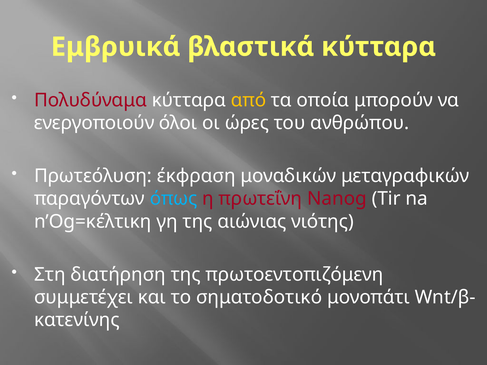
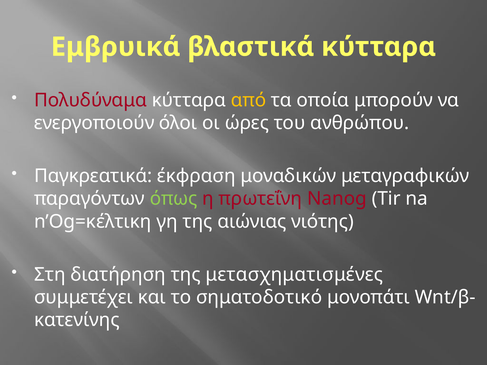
Πρωτεόλυση: Πρωτεόλυση -> Παγκρεατικά (93, 176)
όπως colour: light blue -> light green (174, 199)
πρωτοεντοπιζόμενη: πρωτοεντοπιζόμενη -> μετασχηματισμένες (294, 275)
